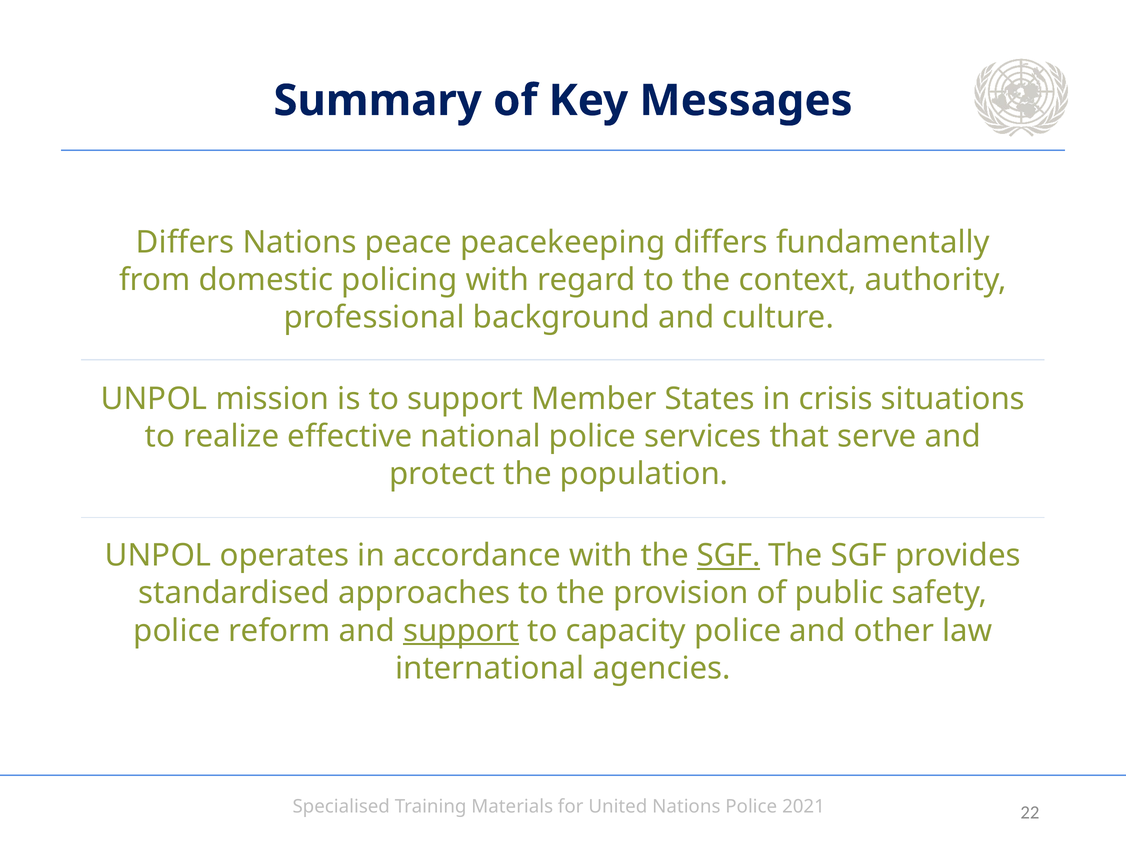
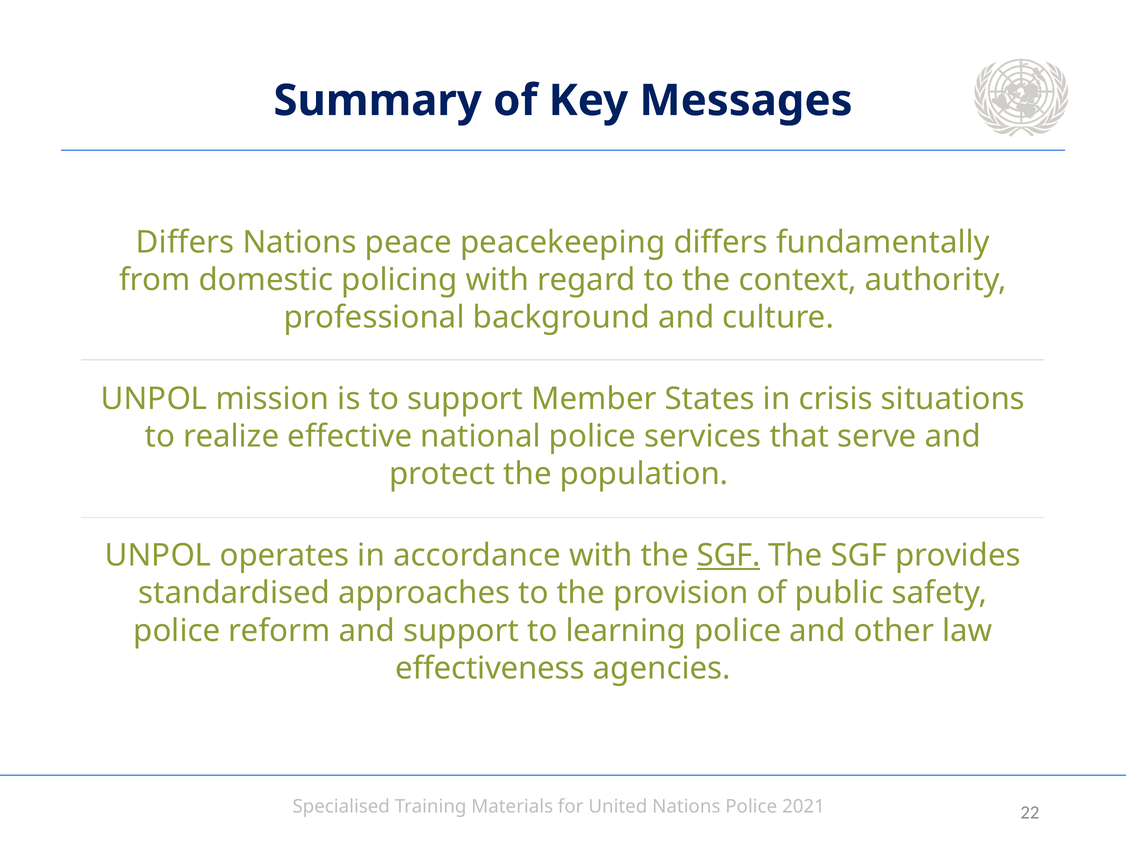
support underline: present -> none (461, 630)
capacity: capacity -> learning (626, 630)
international: international -> effectiveness (490, 668)
